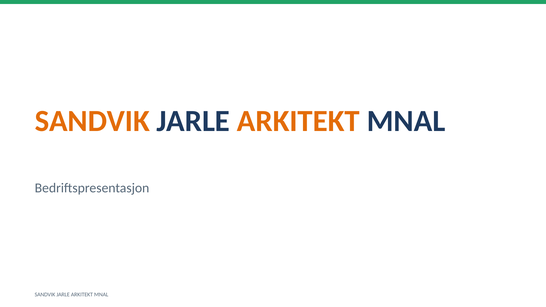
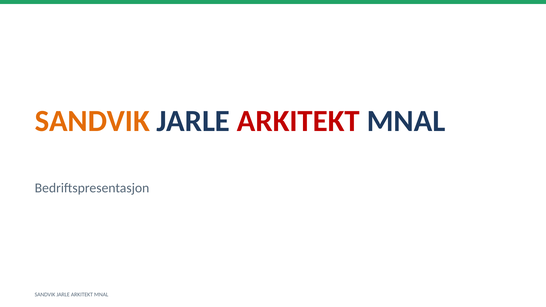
ARKITEKT colour: orange -> red (298, 121)
